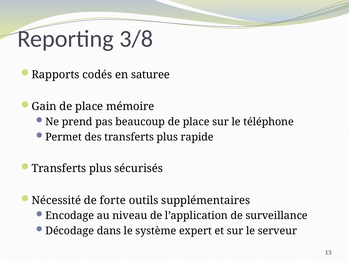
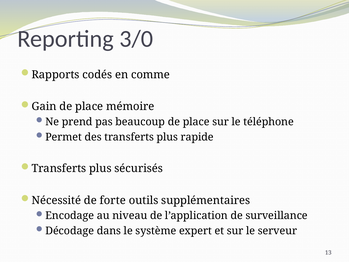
3/8: 3/8 -> 3/0 (136, 39)
saturee: saturee -> comme (150, 75)
